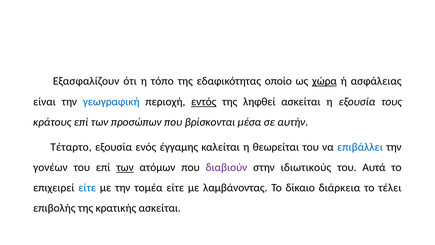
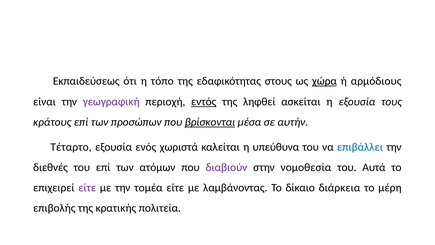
Εξασφαλίζουν: Εξασφαλίζουν -> Εκπαιδεύσεως (86, 81)
οποίο: οποίο -> στους (278, 81)
ασφάλειας: ασφάλειας -> αρμόδιους (376, 81)
γεωγραφική colour: blue -> purple (111, 102)
βρίσκονται underline: none -> present (210, 122)
έγγαμης: έγγαμης -> χωριστά (179, 147)
θεωρείται: θεωρείται -> υπεύθυνα (276, 147)
γονέων: γονέων -> διεθνές (50, 167)
των underline: present -> none (125, 167)
ιδιωτικούς: ιδιωτικούς -> νομοθεσία (306, 167)
είτε colour: blue -> purple (87, 188)
τέλει: τέλει -> μέρη (390, 188)
κρατικής ασκείται: ασκείται -> πολιτεία (160, 208)
